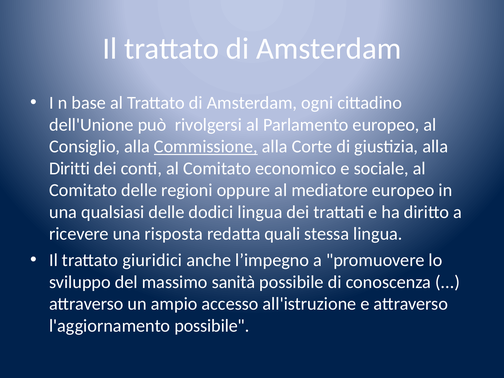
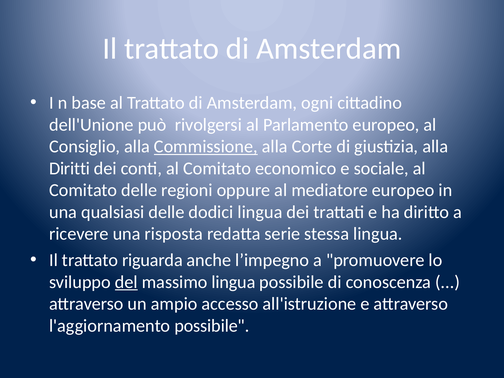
quali: quali -> serie (282, 234)
giuridici: giuridici -> riguarda (152, 260)
del underline: none -> present (126, 282)
massimo sanità: sanità -> lingua (234, 282)
